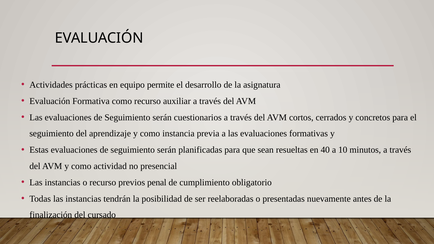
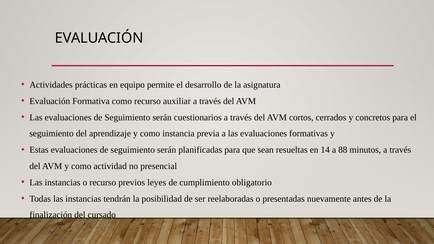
40: 40 -> 14 (325, 150)
10: 10 -> 88 (343, 150)
penal: penal -> leyes (157, 183)
